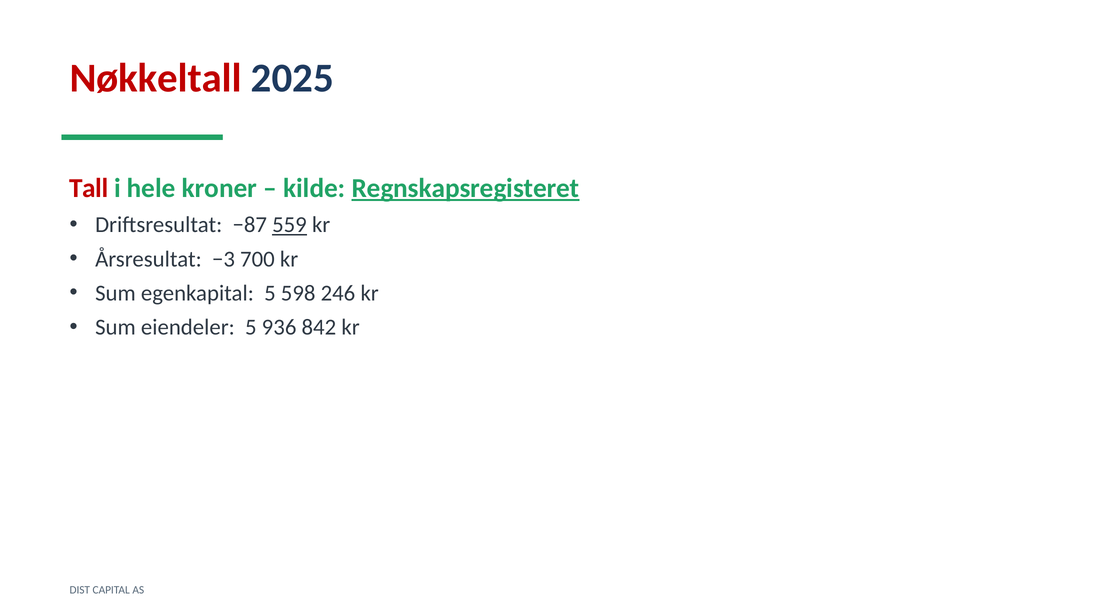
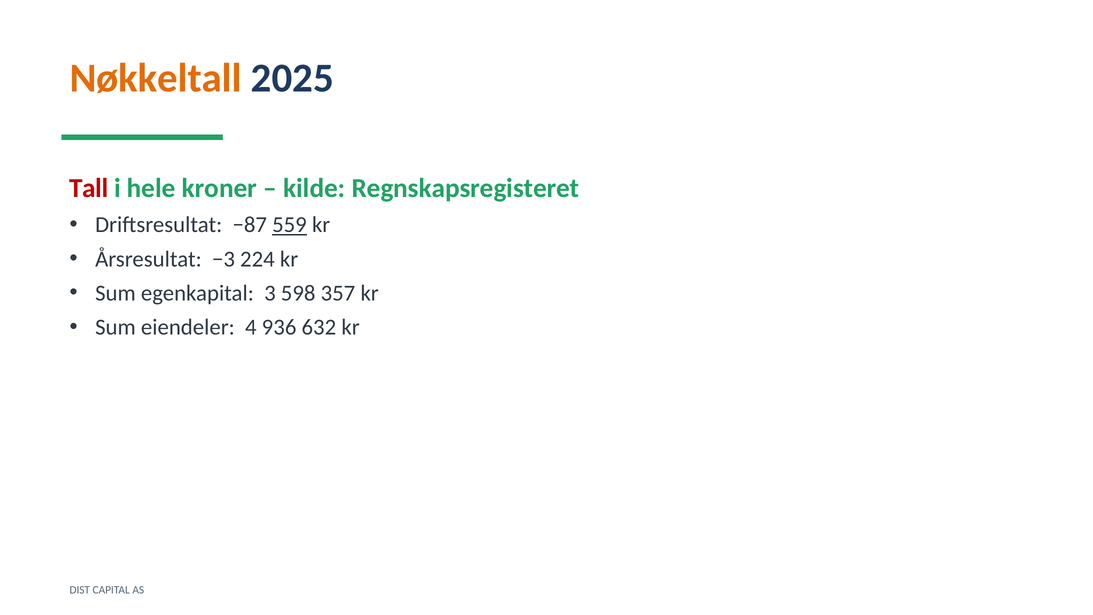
Nøkkeltall colour: red -> orange (156, 78)
Regnskapsregisteret underline: present -> none (466, 188)
700: 700 -> 224 (257, 259)
egenkapital 5: 5 -> 3 (270, 293)
246: 246 -> 357 (338, 293)
eiendeler 5: 5 -> 4 (251, 327)
842: 842 -> 632 (319, 327)
